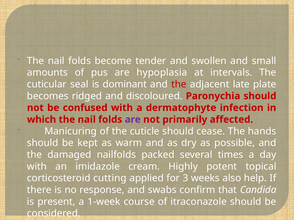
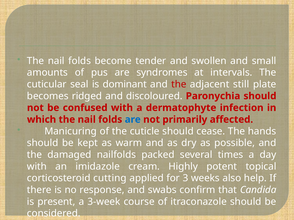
hypoplasia: hypoplasia -> syndromes (162, 73)
late: late -> still (241, 84)
are colour: purple -> blue (133, 120)
1-week: 1-week -> 3-week (104, 202)
